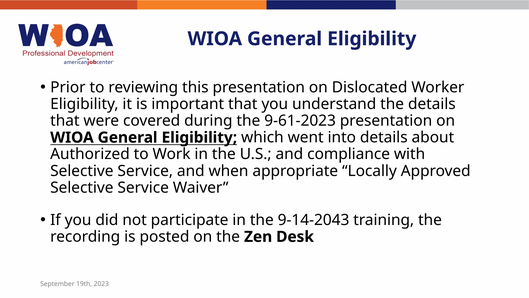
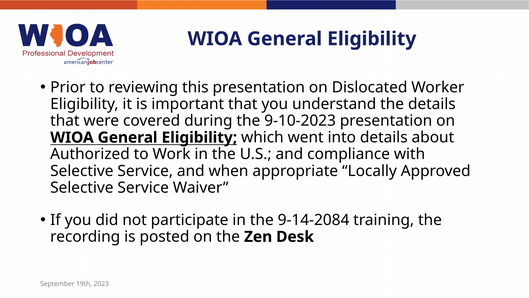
9-61-2023: 9-61-2023 -> 9-10-2023 (300, 121)
9-14-2043: 9-14-2043 -> 9-14-2084 (314, 220)
